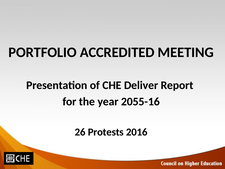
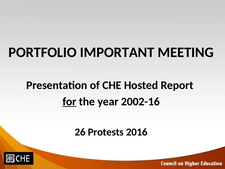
ACCREDITED: ACCREDITED -> IMPORTANT (117, 52)
Deliver: Deliver -> Hosted (141, 85)
for underline: none -> present (69, 101)
2055-16: 2055-16 -> 2002-16 (140, 101)
